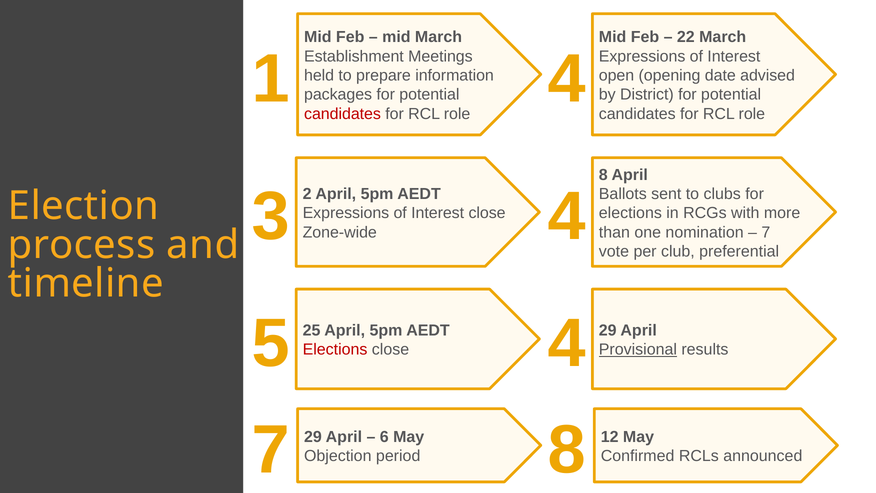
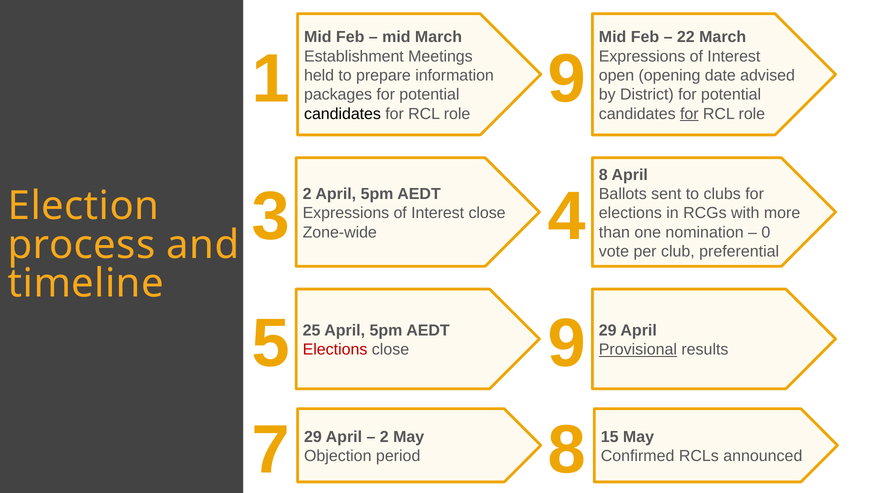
1 4: 4 -> 9 (567, 79)
candidates colour: red -> black (343, 114)
for underline: none -> present (689, 114)
7: 7 -> 0 (766, 232)
5 4: 4 -> 9 (567, 344)
12: 12 -> 15 (610, 437)
6: 6 -> 2 (384, 437)
